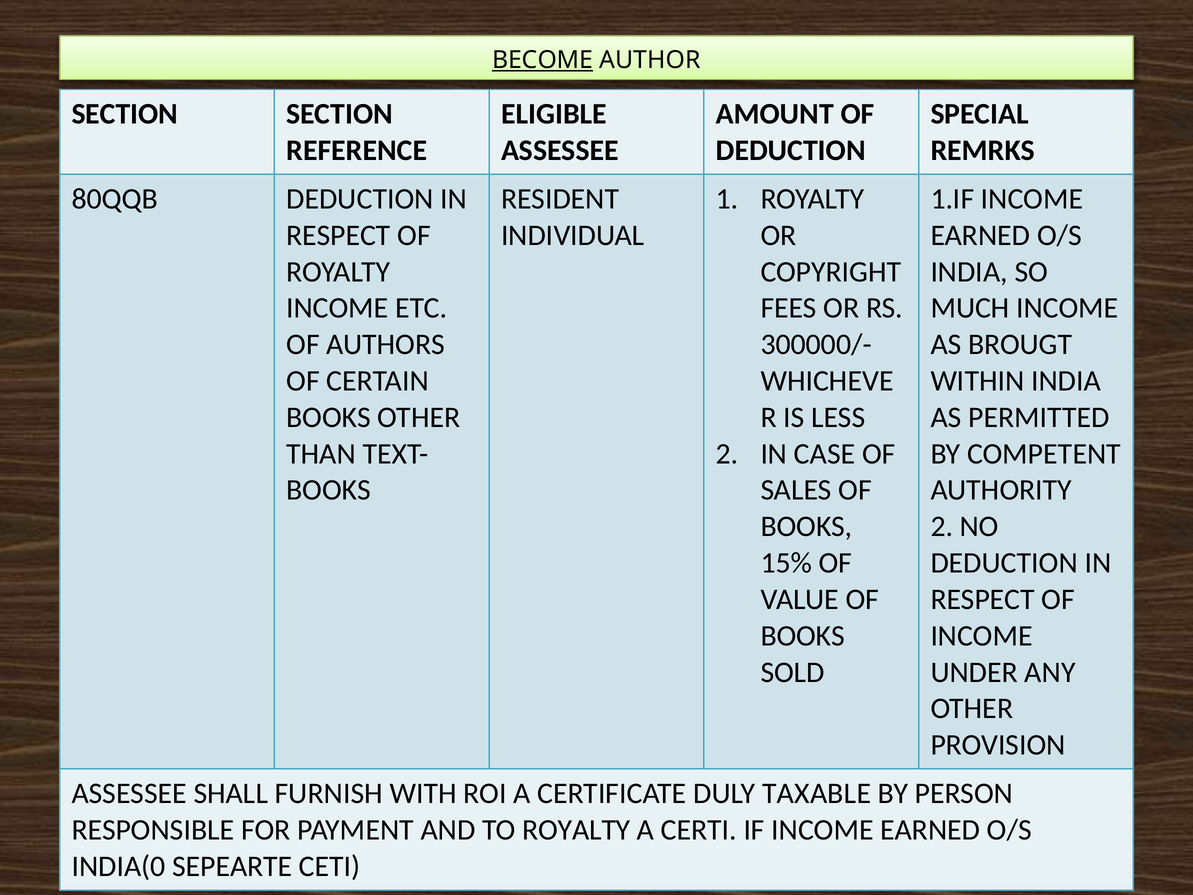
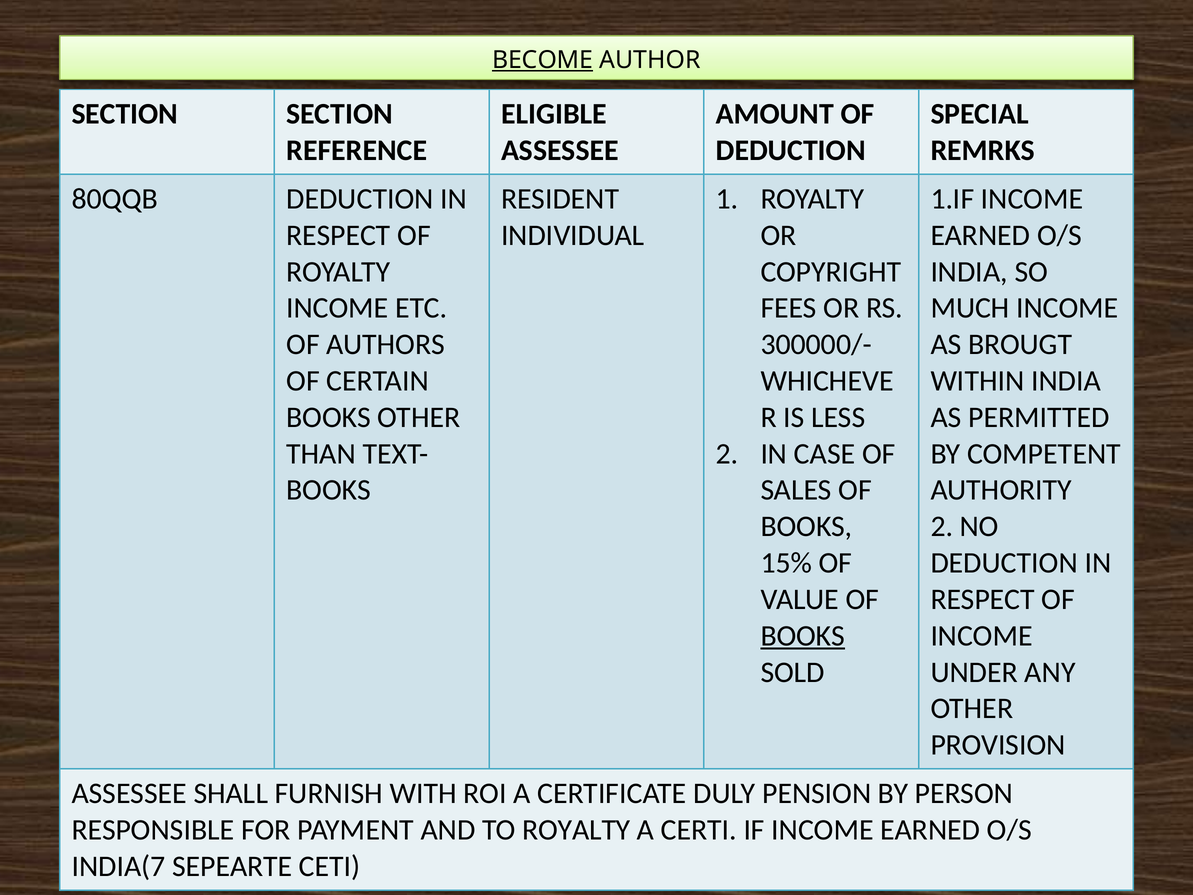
BOOKS underline: none -> present (803, 636)
TAXABLE: TAXABLE -> PENSION (817, 793)
INDIA(0: INDIA(0 -> INDIA(7 (118, 866)
